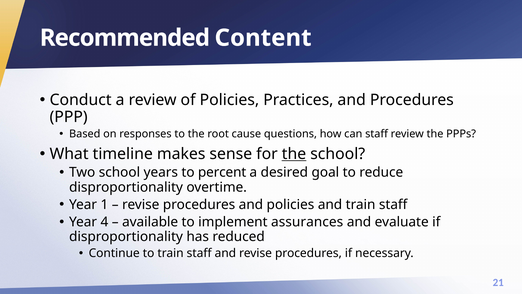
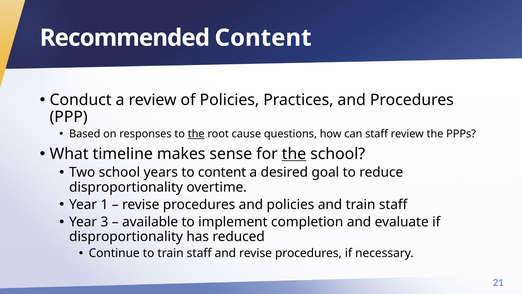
the underline: none -> present (196, 134)
to percent: percent -> content (222, 172)
4: 4 -> 3 (104, 222)
assurances: assurances -> completion (307, 222)
